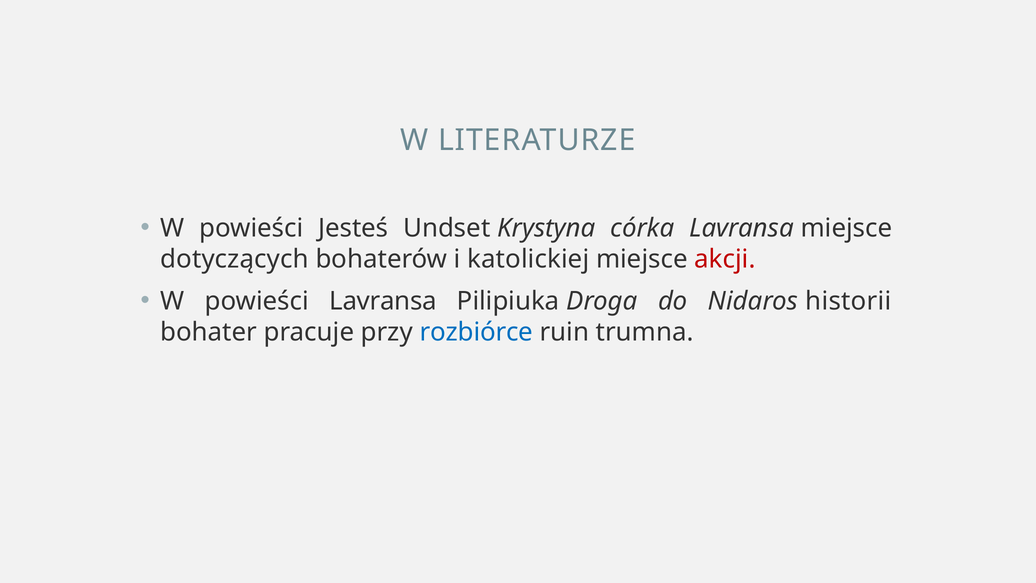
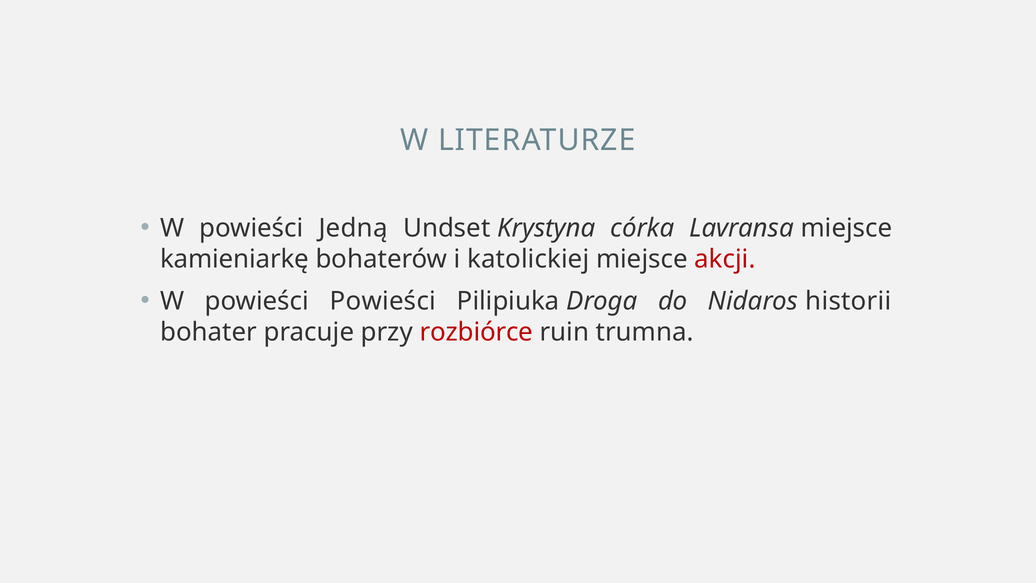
Jesteś: Jesteś -> Jedną (353, 228)
dotyczących: dotyczących -> kamieniarkę (235, 259)
powieści Lavransa: Lavransa -> Powieści (383, 301)
rozbiórce colour: blue -> red (476, 332)
